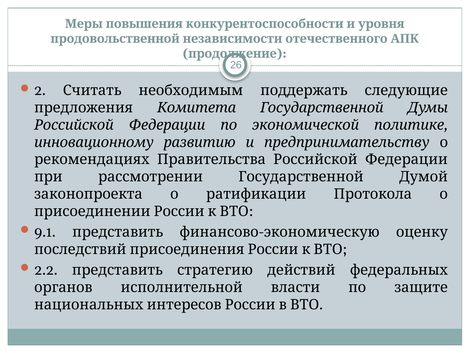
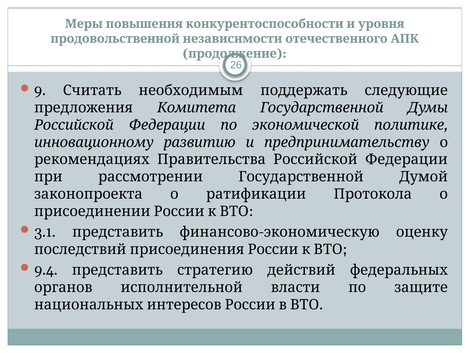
2: 2 -> 9 (40, 90)
9.1: 9.1 -> 3.1 (45, 232)
2.2: 2.2 -> 9.4 (46, 270)
